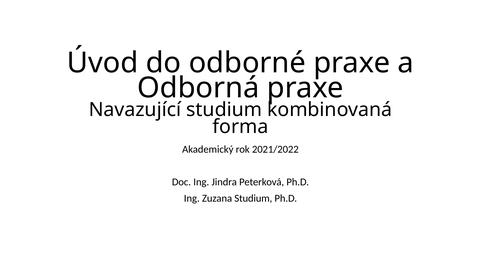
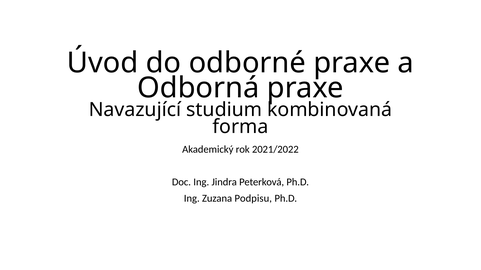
Zuzana Studium: Studium -> Podpisu (253, 199)
